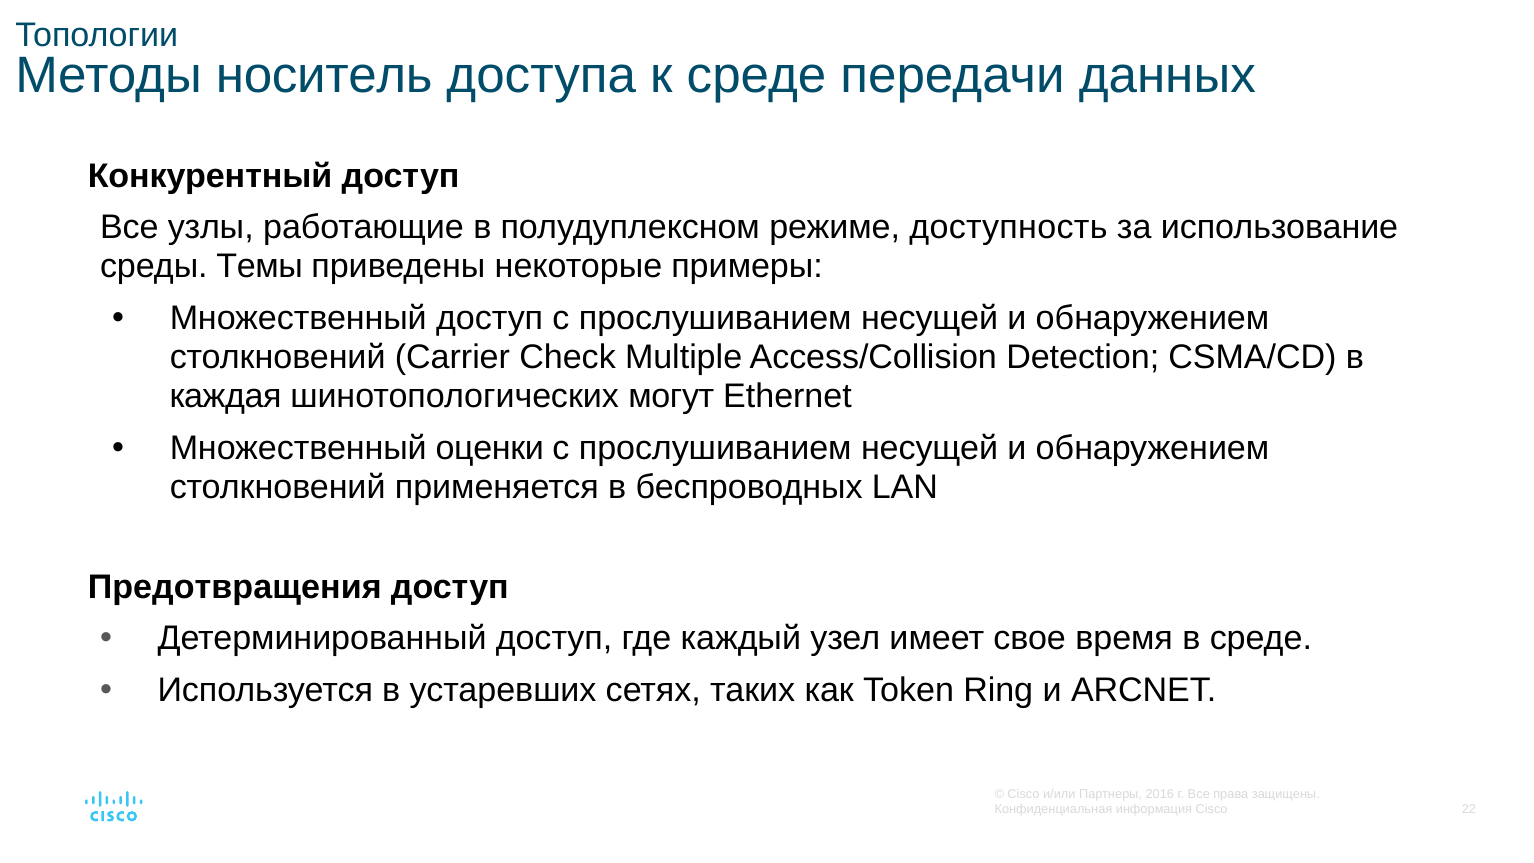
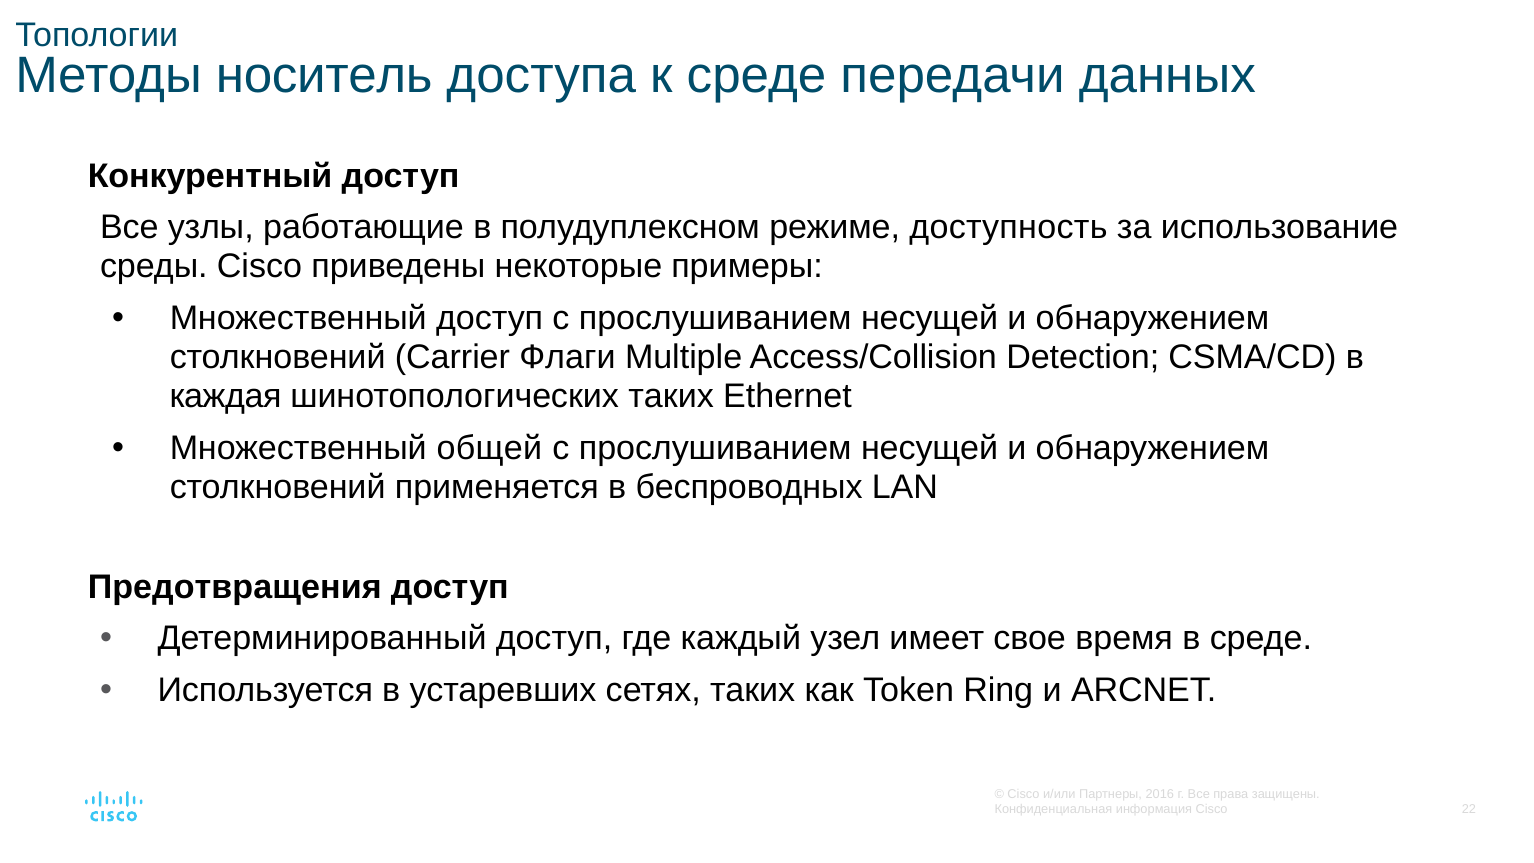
среды Темы: Темы -> Cisco (259, 266)
Check: Check -> Флаги (567, 357)
шинотопологических могут: могут -> таких (671, 396)
оценки: оценки -> общей (489, 448)
